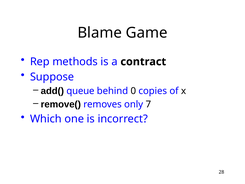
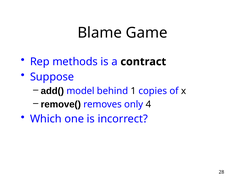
queue: queue -> model (80, 91)
0: 0 -> 1 (133, 91)
7: 7 -> 4 (148, 104)
